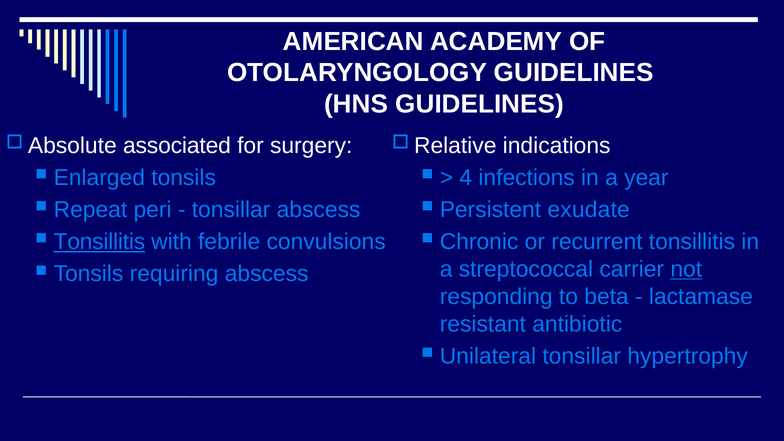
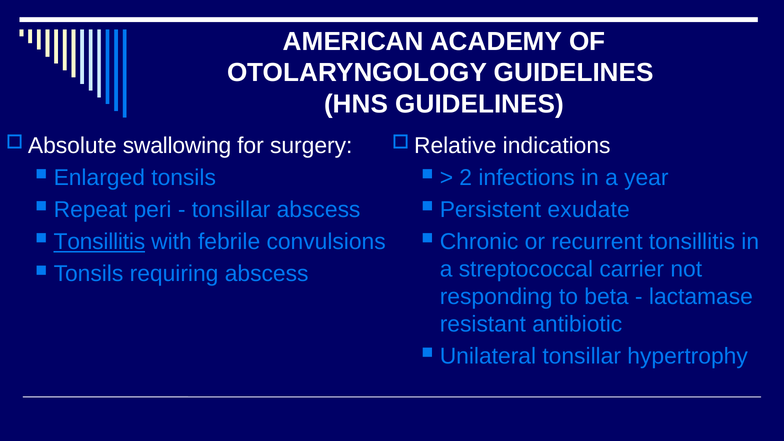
associated: associated -> swallowing (177, 146)
4: 4 -> 2 (466, 178)
not underline: present -> none (686, 269)
